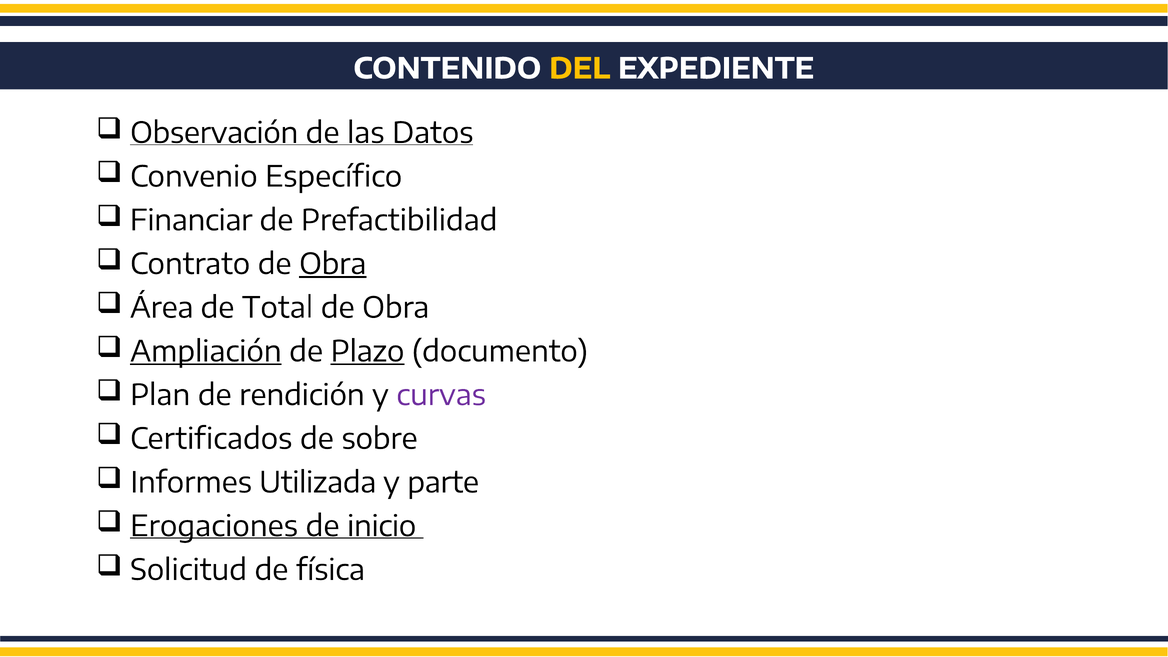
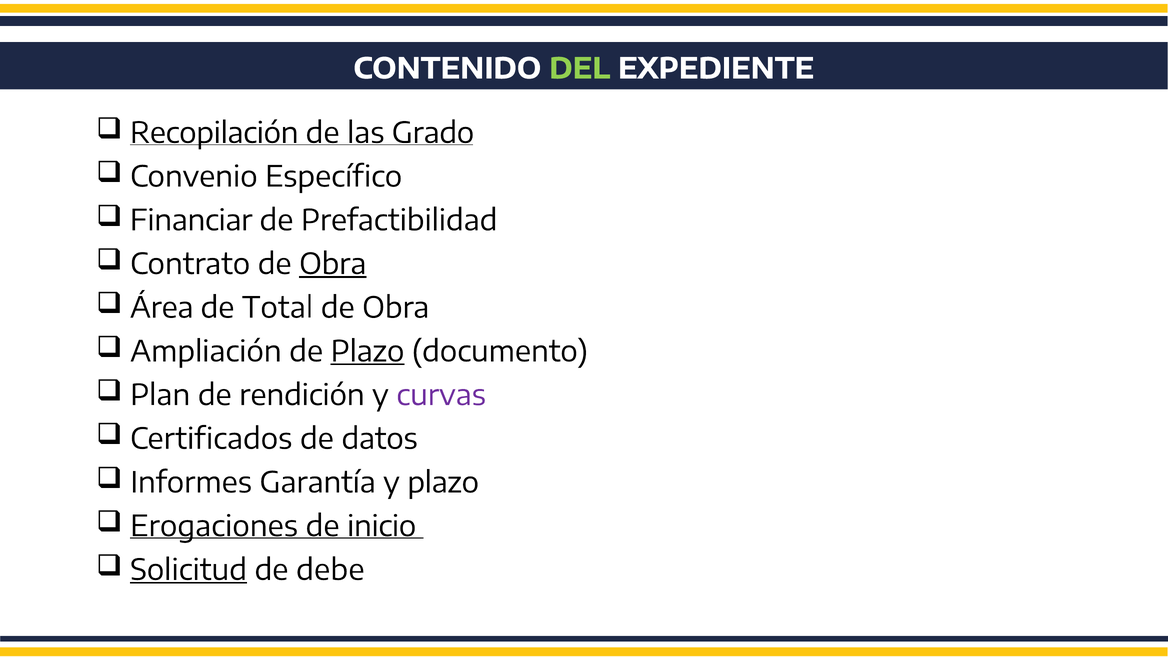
DEL colour: yellow -> light green (580, 69)
Observación: Observación -> Recopilación (214, 133)
Datos: Datos -> Grado (433, 133)
Ampliación underline: present -> none (206, 352)
sobre: sobre -> datos (380, 439)
Utilizada: Utilizada -> Garantía (318, 483)
y parte: parte -> plazo (443, 483)
Solicitud underline: none -> present (189, 570)
física: física -> debe (330, 570)
